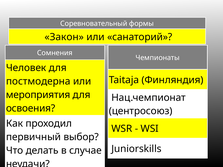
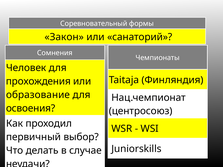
постмодерна: постмодерна -> прохождения (38, 81)
мероприятия: мероприятия -> образование (38, 95)
